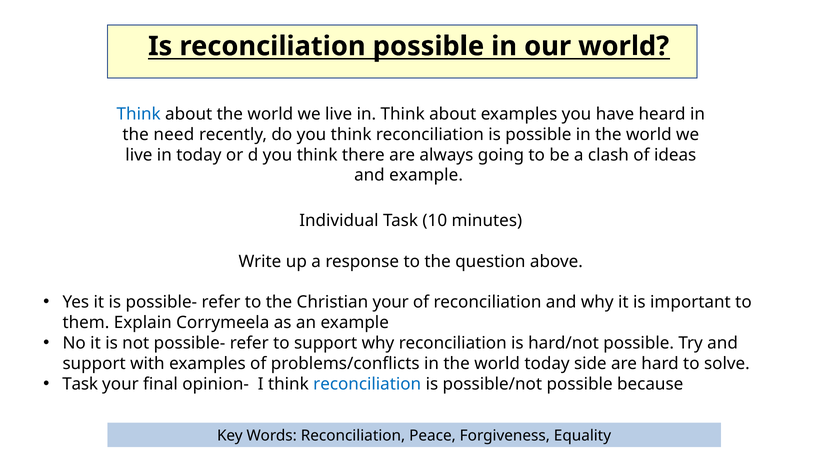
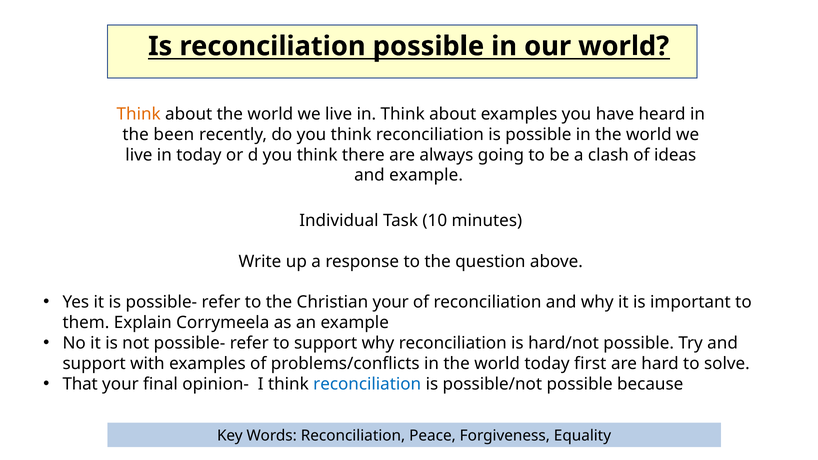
Think colour: blue -> orange (139, 114)
need: need -> been (174, 134)
side: side -> first (590, 364)
Task: Task -> That (80, 384)
